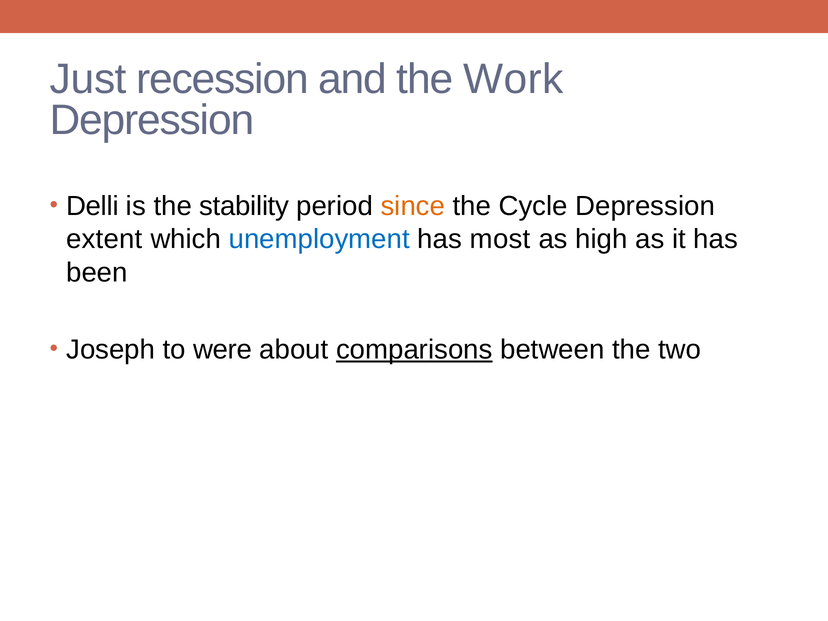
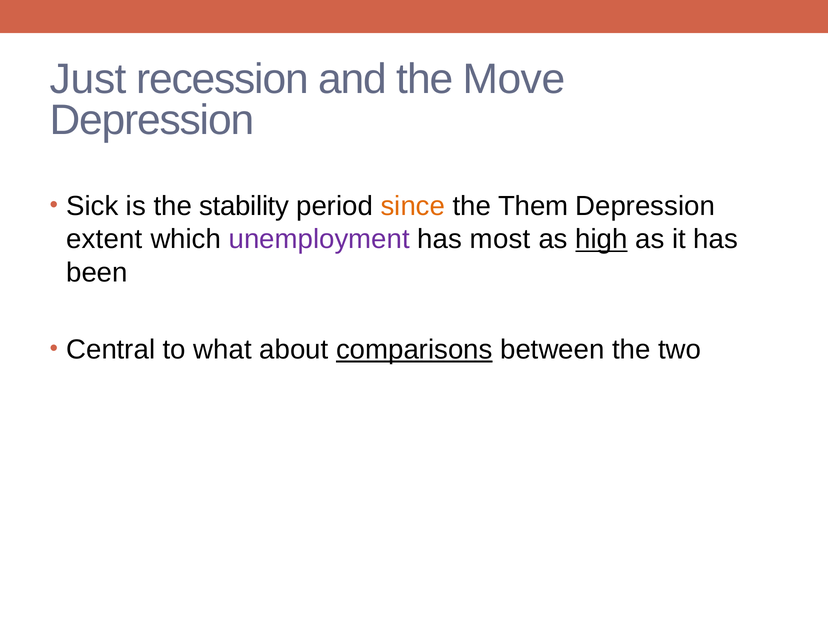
Work: Work -> Move (514, 79)
Delli: Delli -> Sick (92, 206)
Cycle: Cycle -> Them (533, 206)
unemployment colour: blue -> purple (319, 239)
high underline: none -> present (602, 239)
Joseph: Joseph -> Central (111, 350)
were: were -> what (223, 350)
